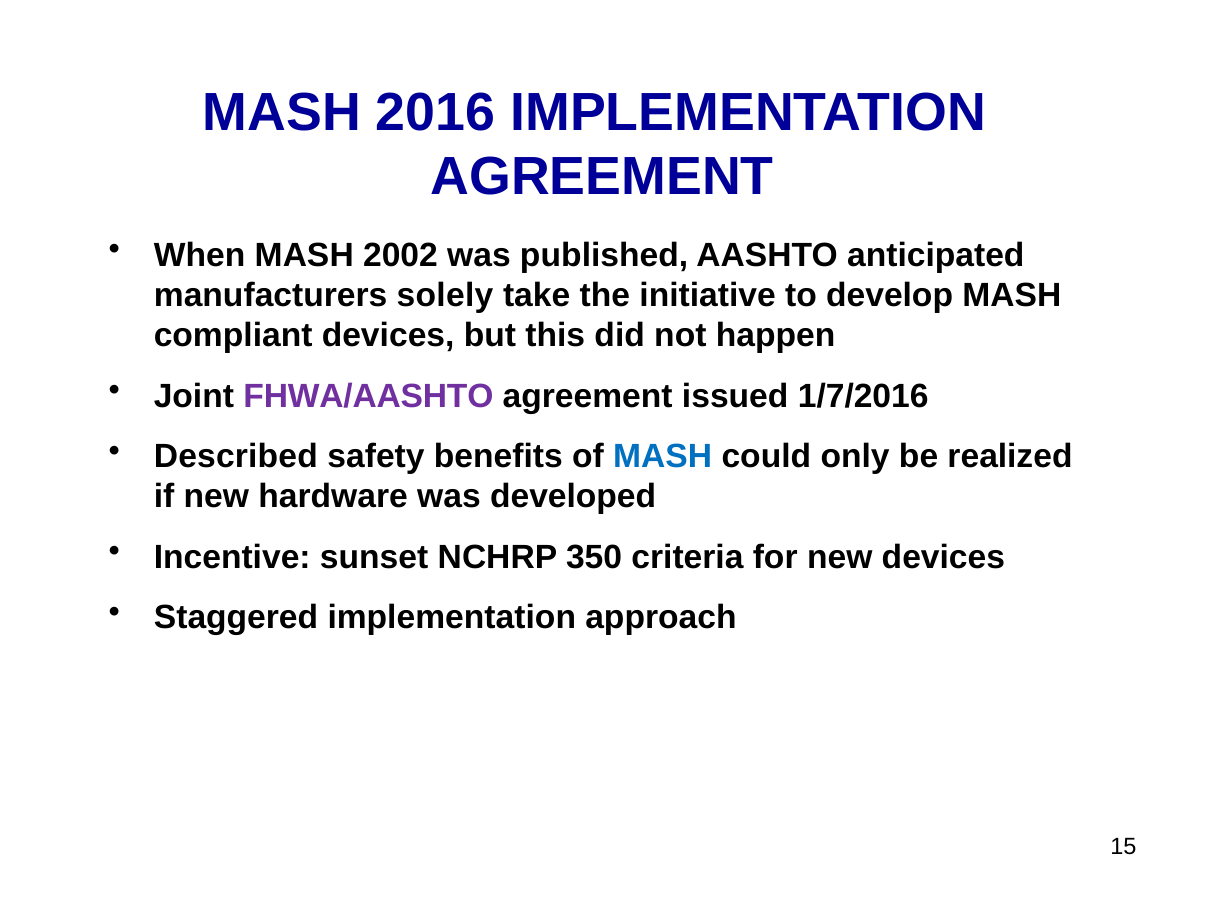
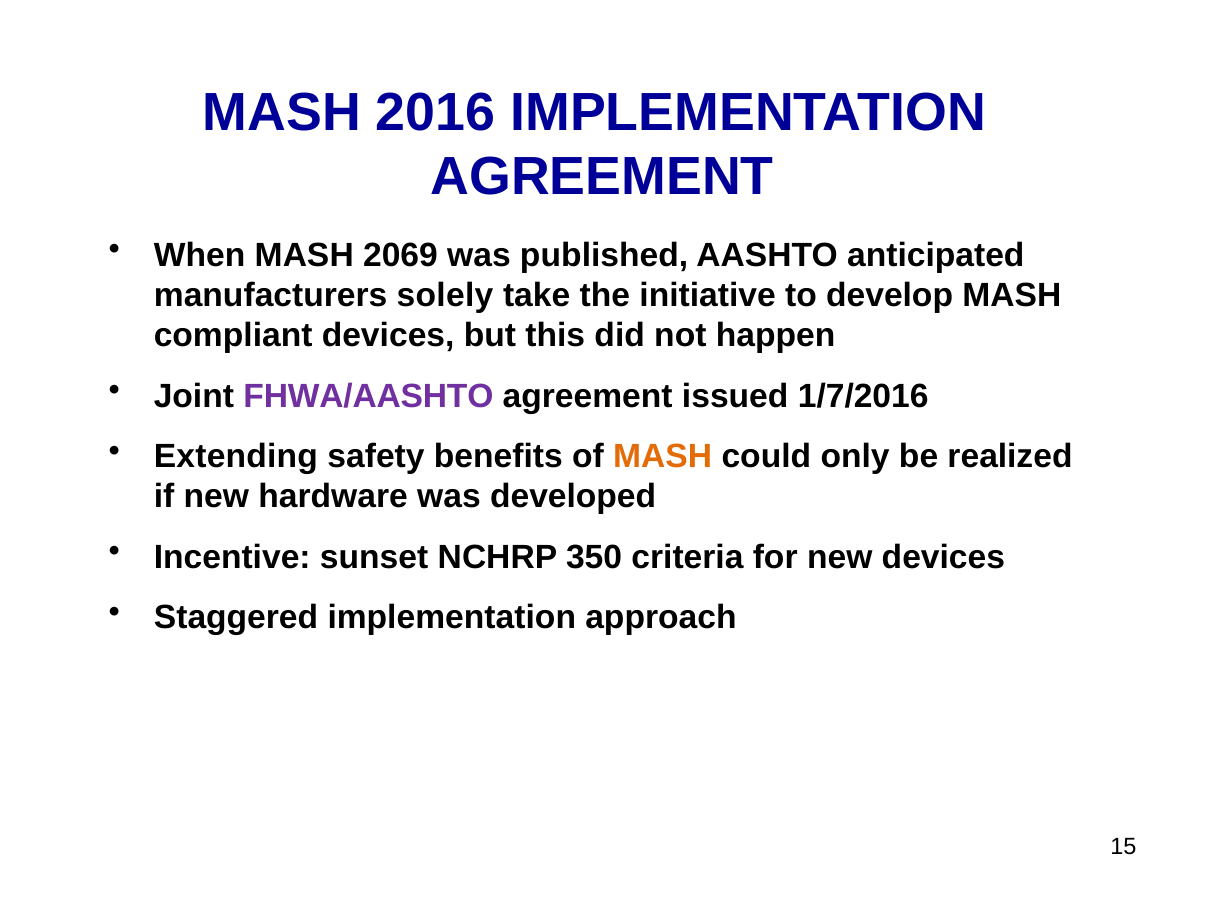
2002: 2002 -> 2069 (400, 255)
Described: Described -> Extending (236, 457)
MASH colour: blue -> orange (663, 457)
